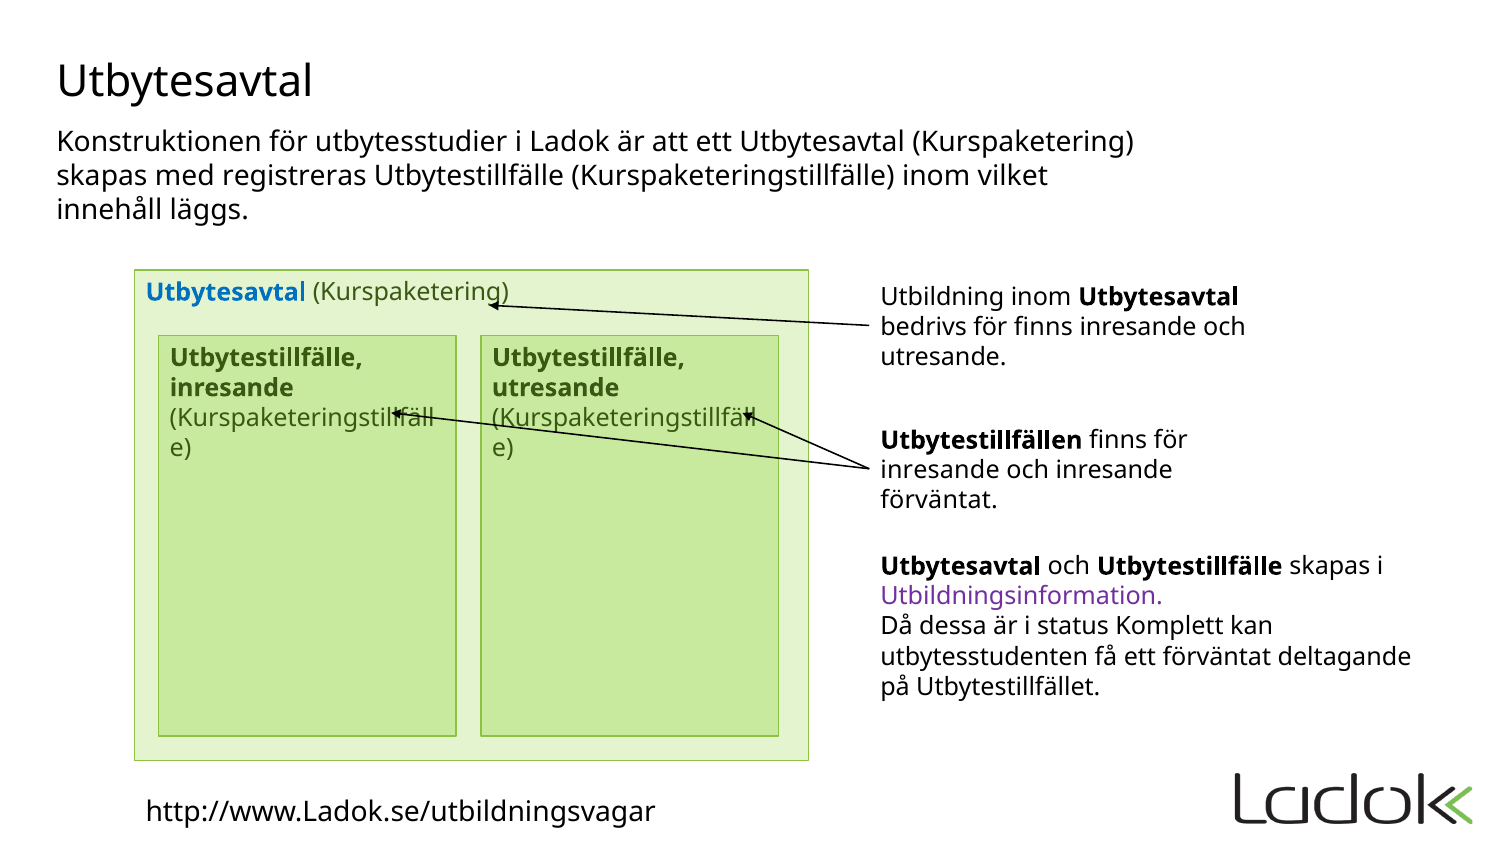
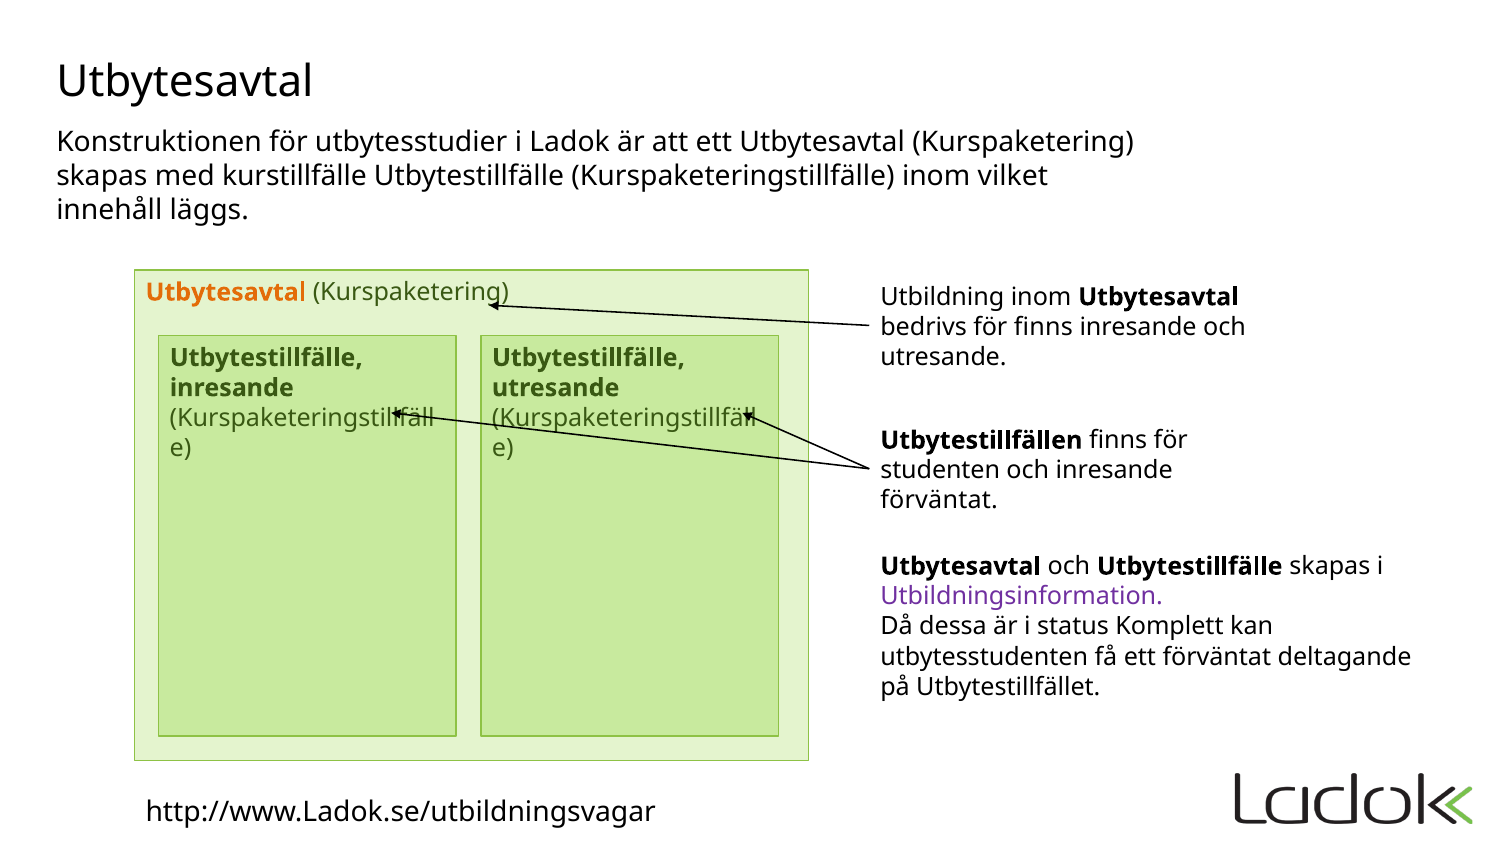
registreras: registreras -> kurstillfälle (294, 176)
Utbytesavtal colour: blue -> orange (226, 292)
inresande: inresande -> studenten (940, 471)
